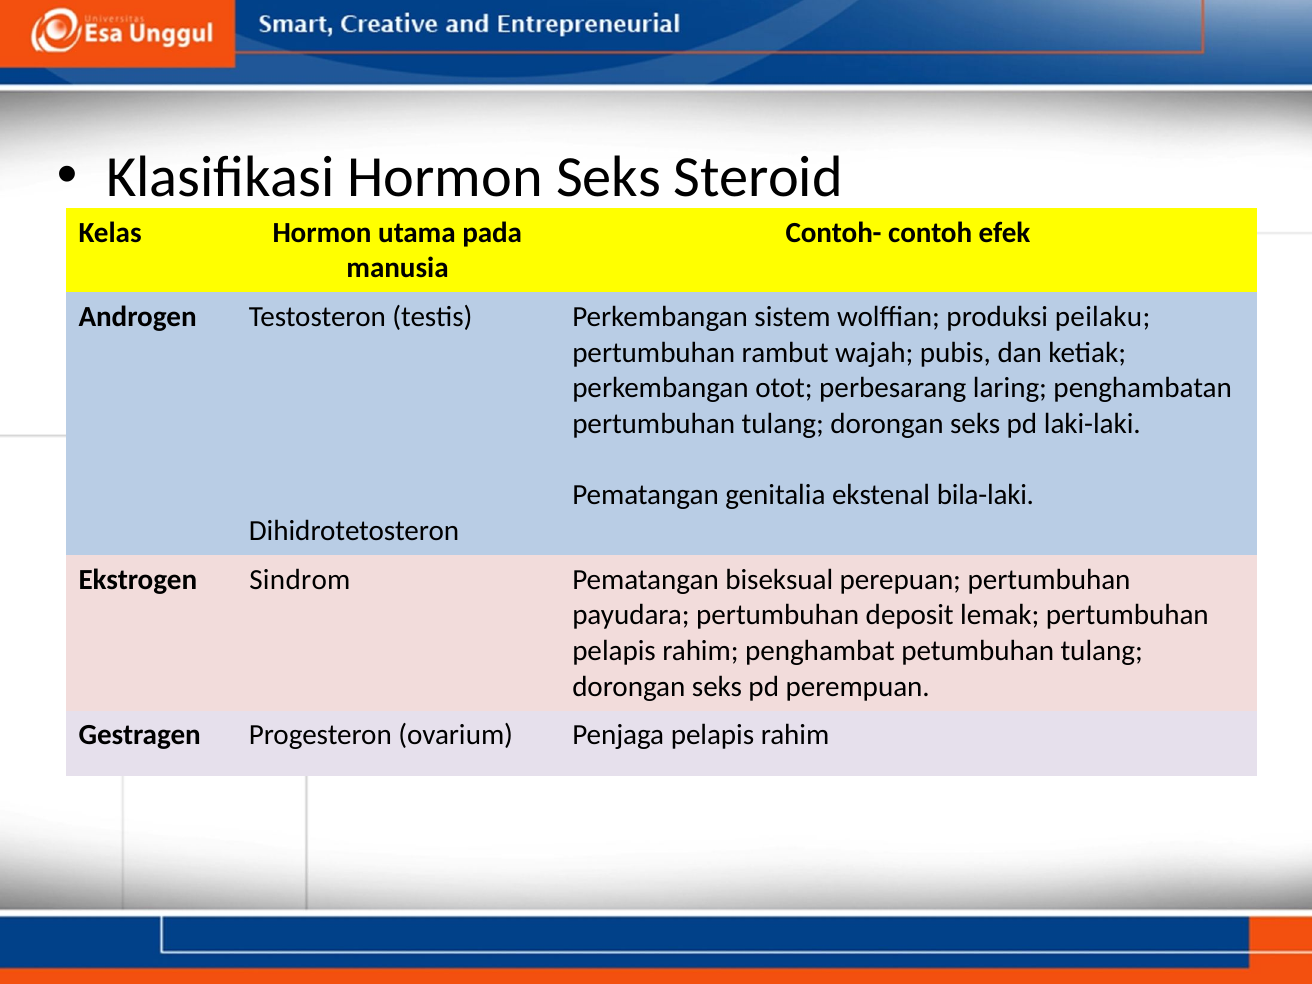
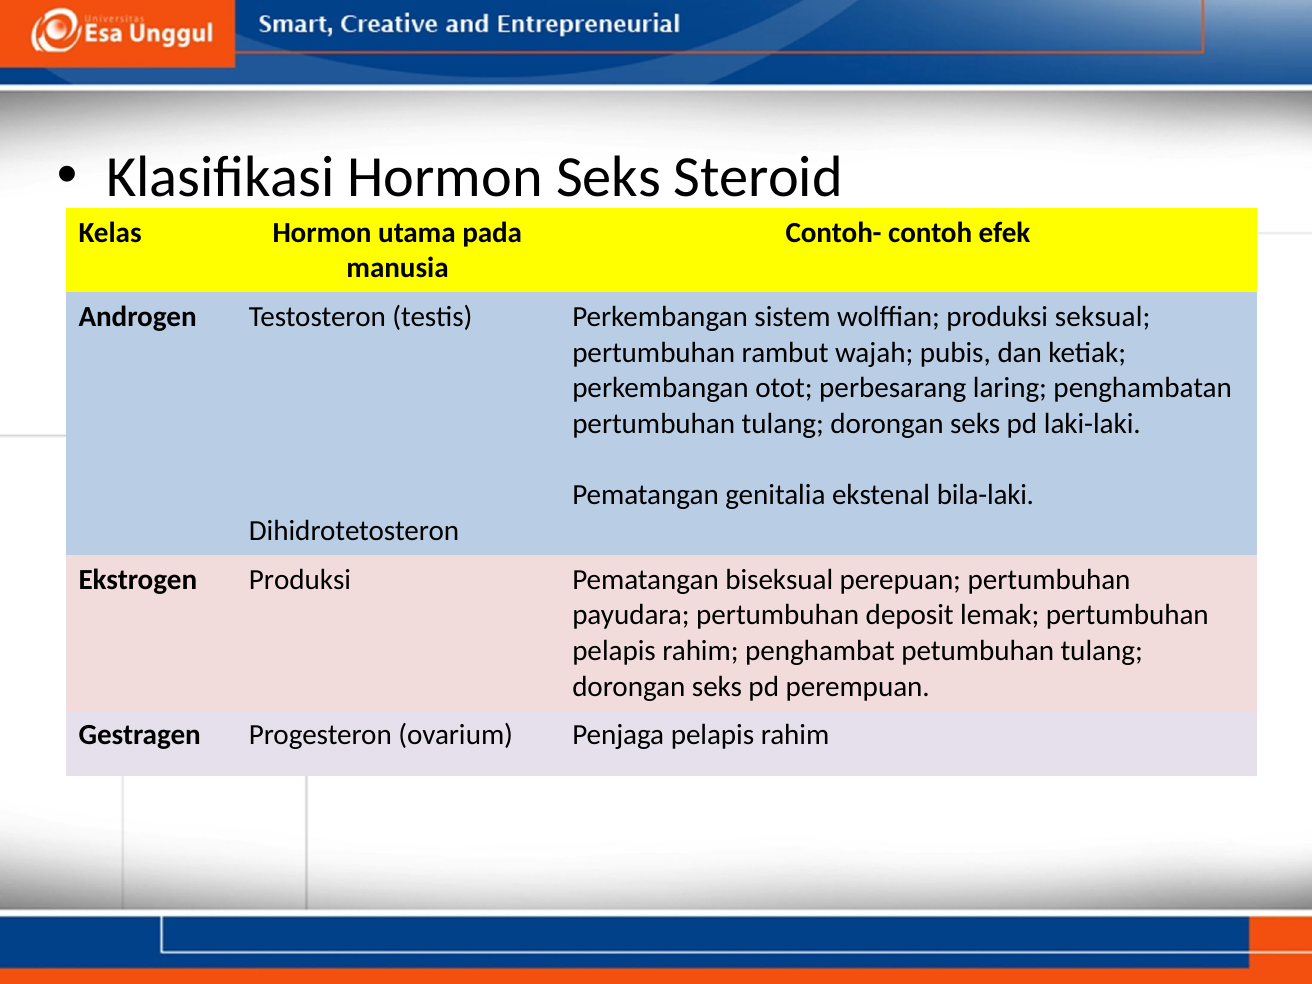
peilaku: peilaku -> seksual (1103, 317)
Ekstrogen Sindrom: Sindrom -> Produksi (300, 580)
